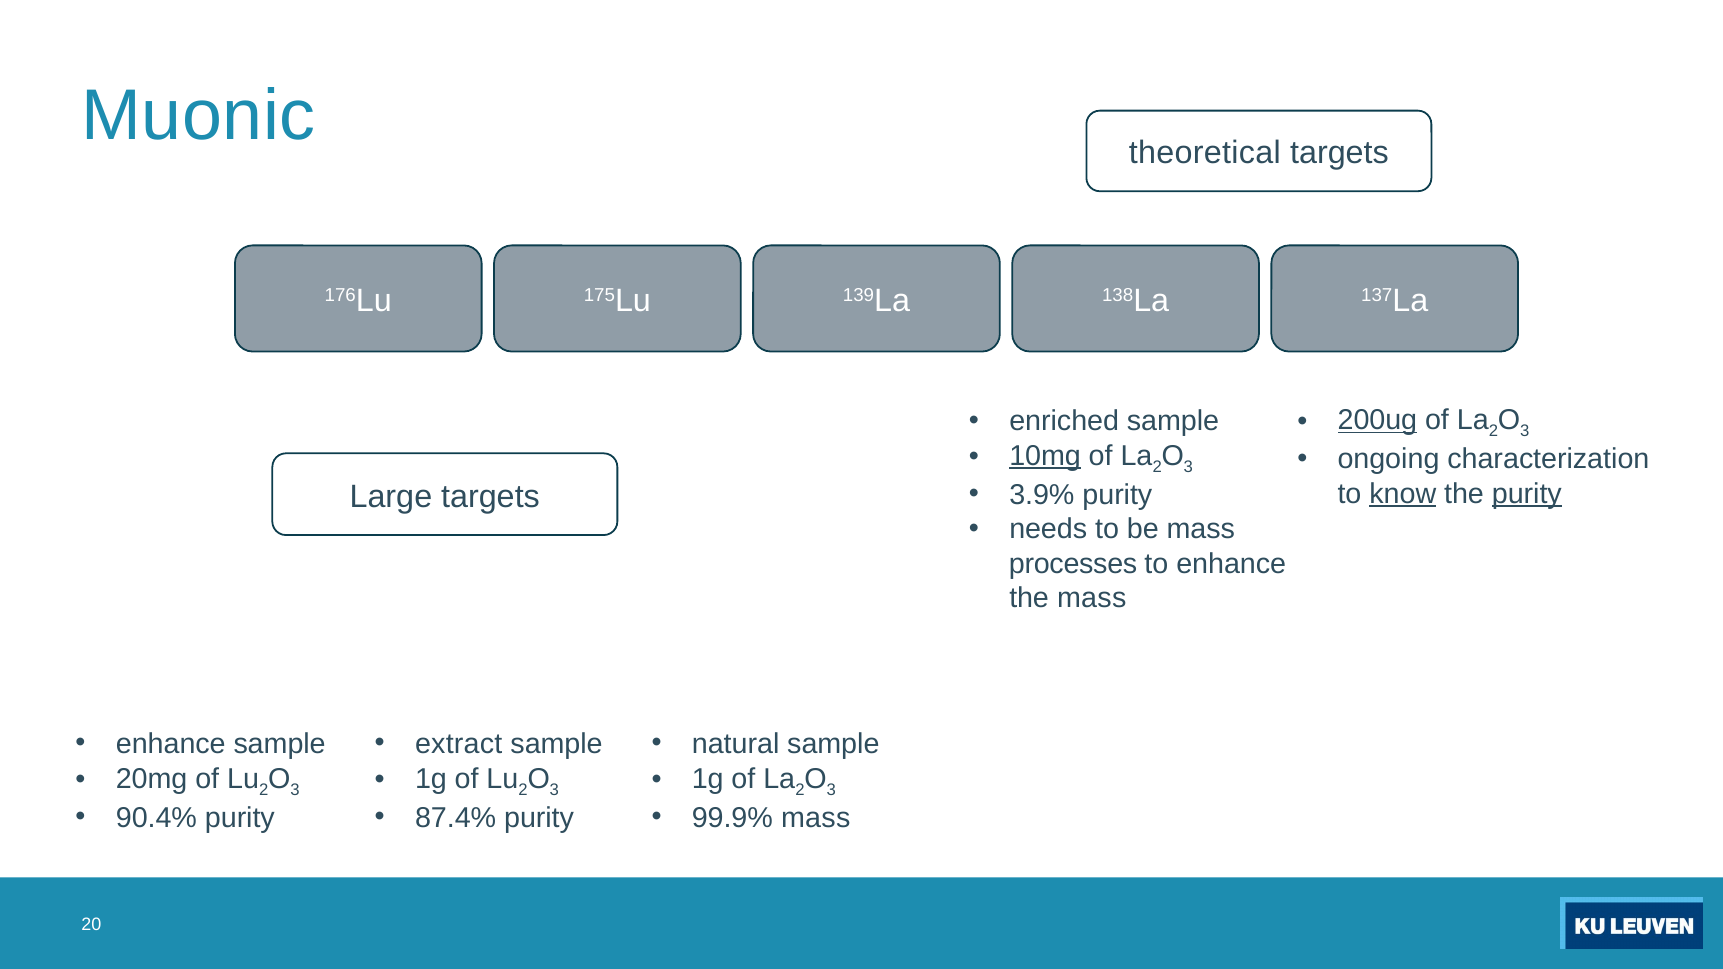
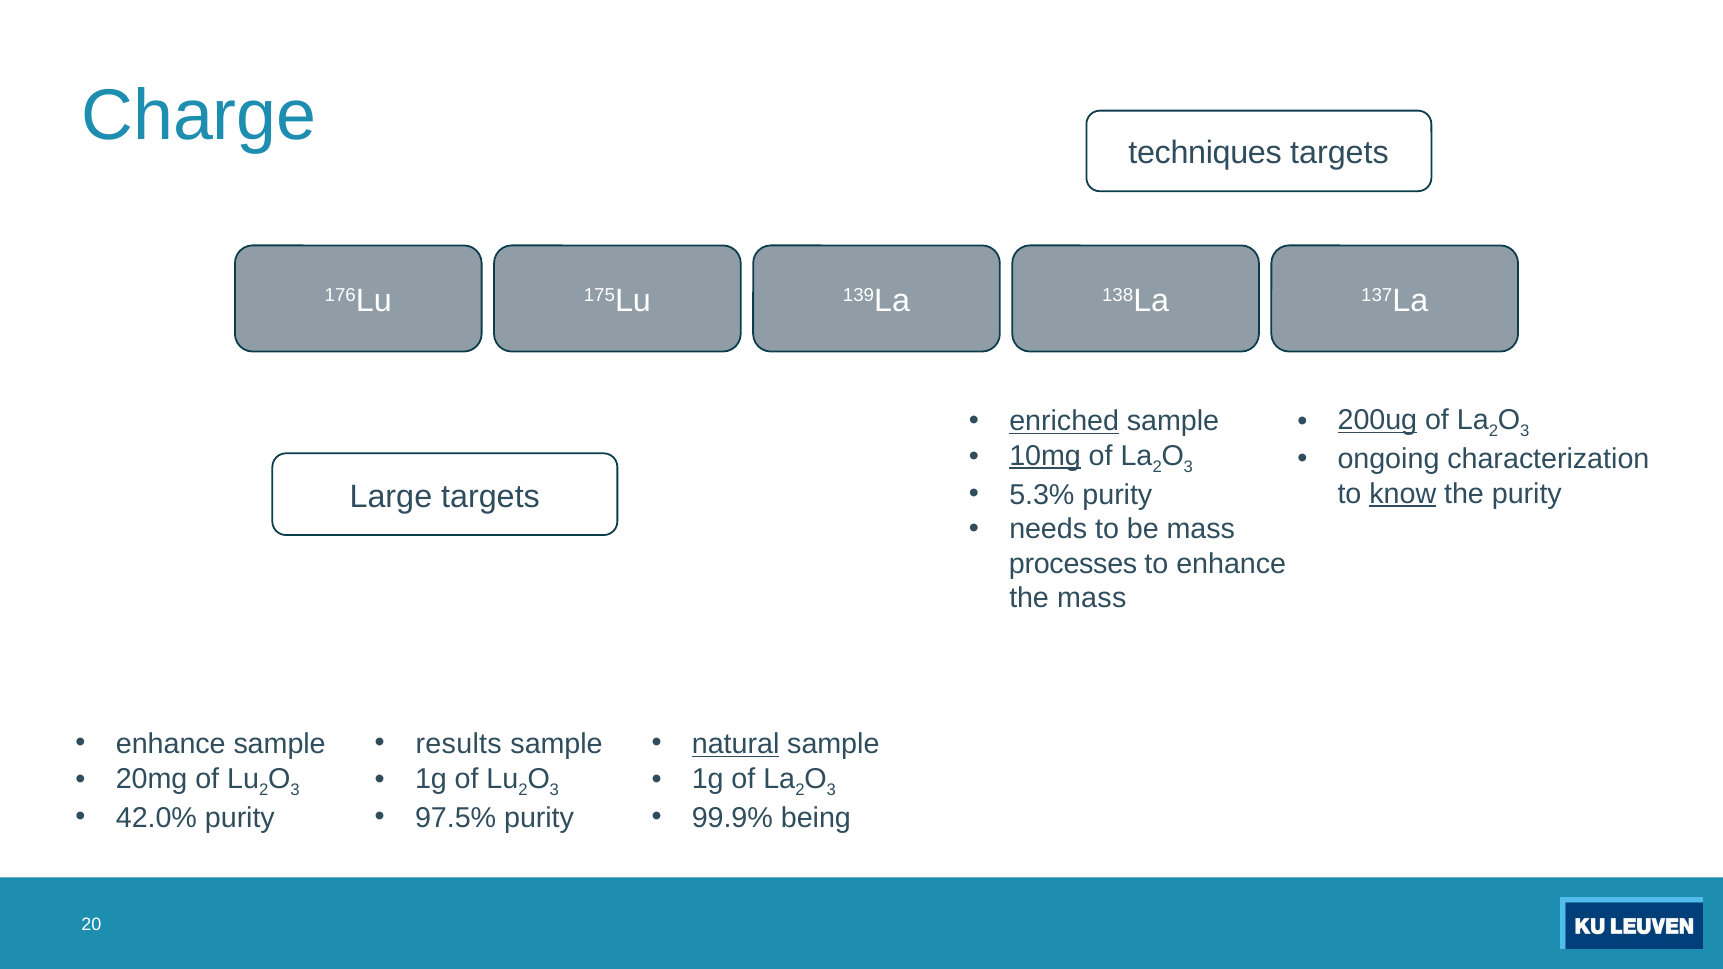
Muonic: Muonic -> Charge (199, 116)
theoretical: theoretical -> techniques (1205, 153)
enriched underline: none -> present (1064, 421)
3.9%: 3.9% -> 5.3% (1042, 495)
purity underline: present -> none (1527, 494)
extract: extract -> results (459, 744)
natural underline: none -> present (736, 744)
90.4%: 90.4% -> 42.0% (156, 818)
87.4%: 87.4% -> 97.5% (456, 818)
99.9% mass: mass -> being (816, 818)
